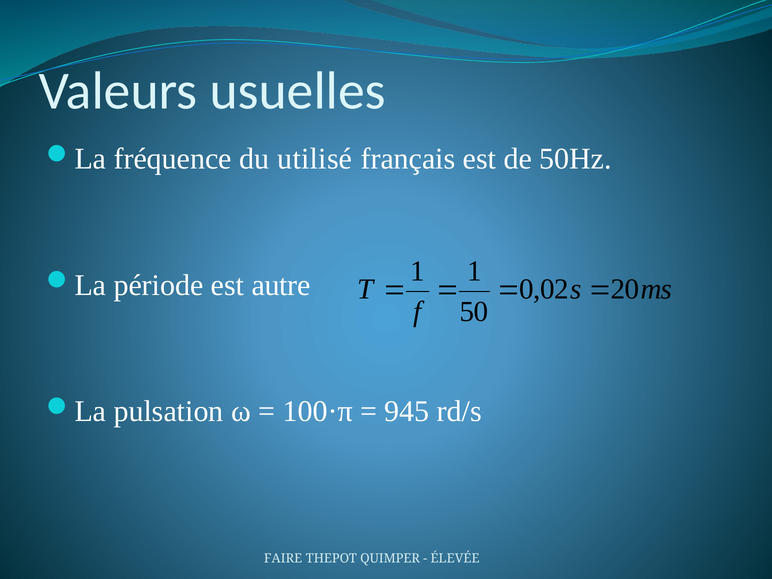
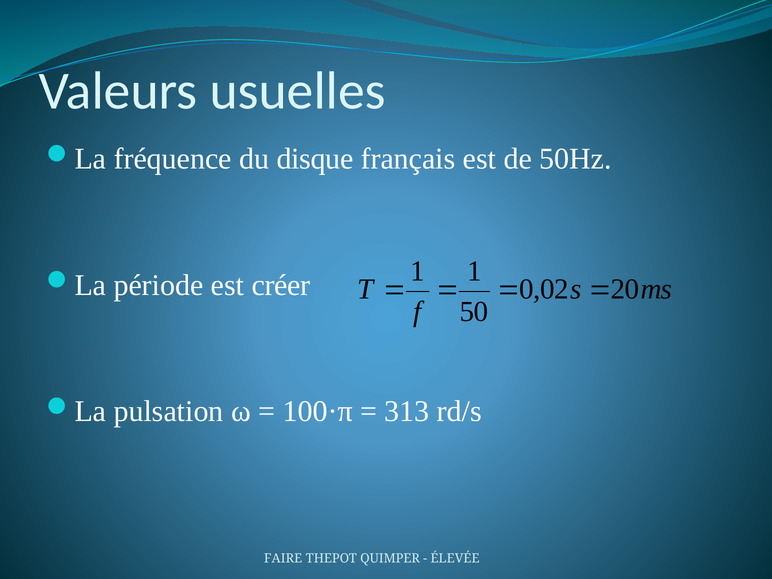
utilisé: utilisé -> disque (315, 159)
autre: autre -> créer (281, 285)
945: 945 -> 313 (407, 411)
